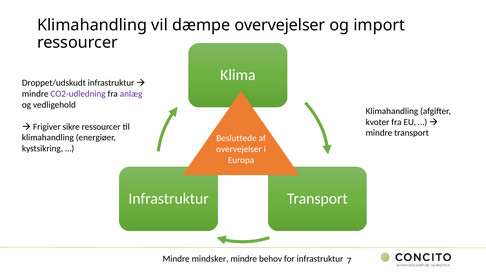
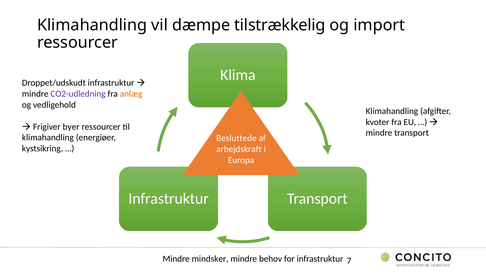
dæmpe overvejelser: overvejelser -> tilstrækkelig (280, 25)
anlæg colour: purple -> orange (131, 94)
sikre: sikre -> byer (71, 127)
overvejelser: overvejelser -> arbejdskraft (239, 149)
